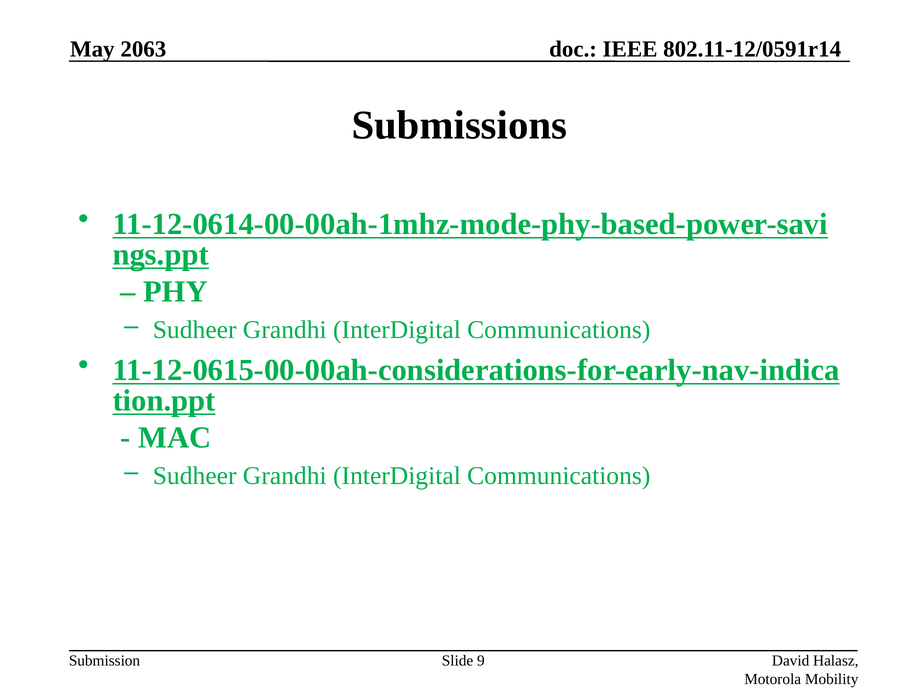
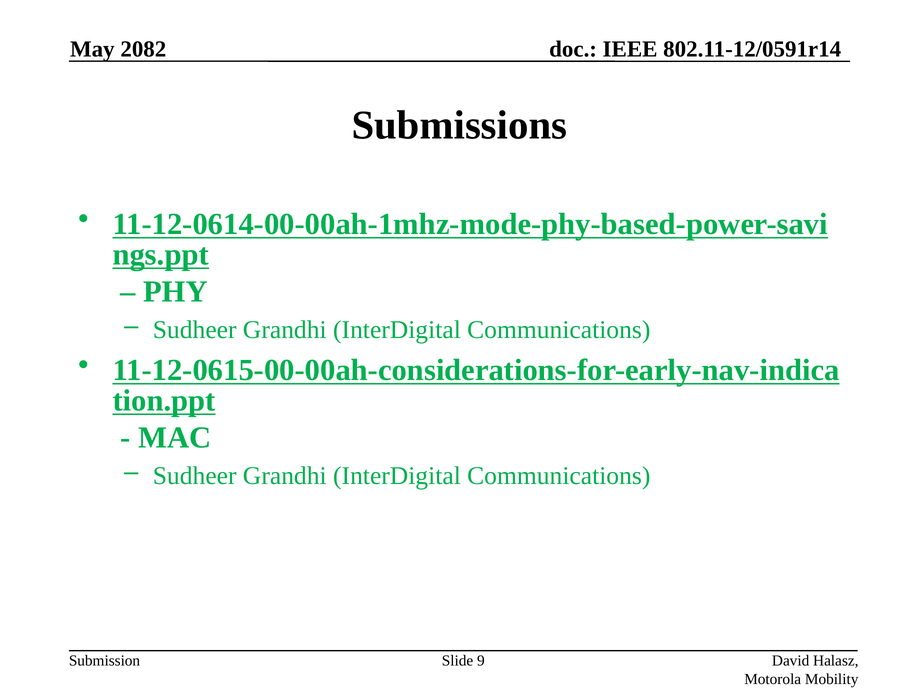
2063: 2063 -> 2082 (143, 49)
